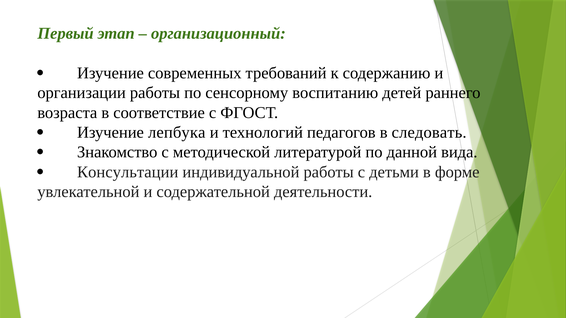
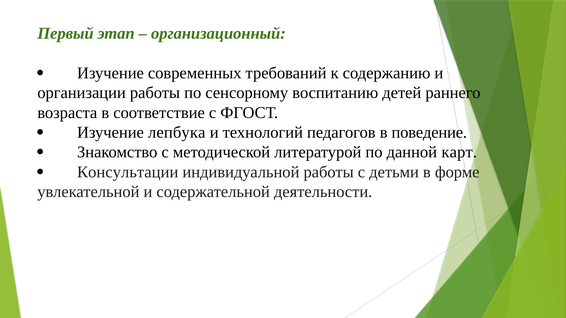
следовать: следовать -> поведение (429, 133)
вида: вида -> карт (459, 152)
